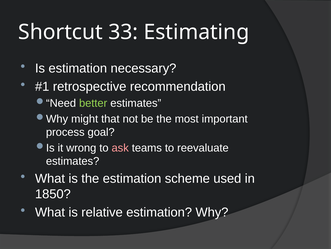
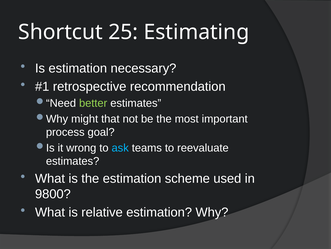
33: 33 -> 25 (123, 32)
ask colour: pink -> light blue (120, 147)
1850: 1850 -> 9800 (53, 193)
